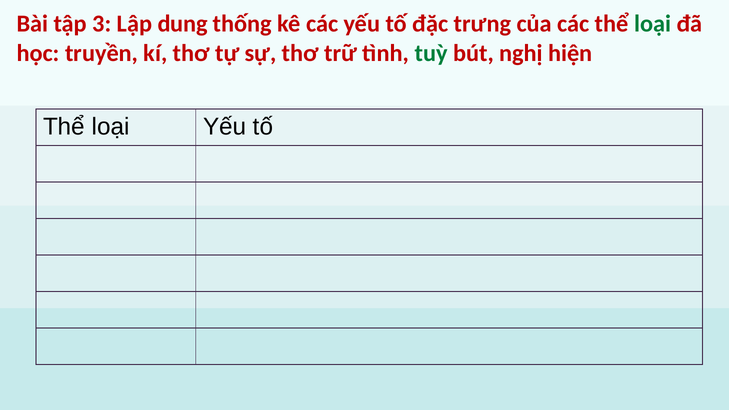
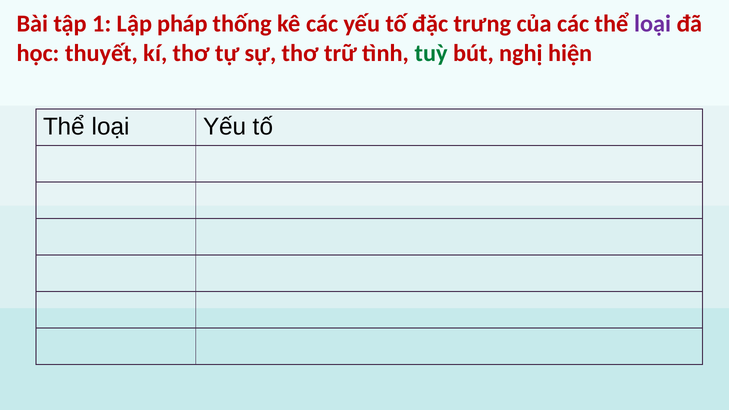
3: 3 -> 1 (102, 24)
dung: dung -> pháp (183, 24)
loại colour: green -> purple (653, 24)
truyền: truyền -> thuyết (102, 53)
